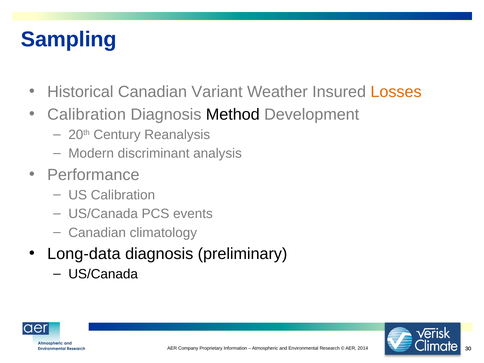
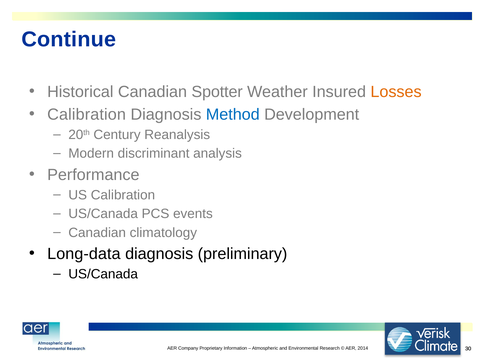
Sampling: Sampling -> Continue (69, 39)
Variant: Variant -> Spotter (217, 92)
Method colour: black -> blue (233, 114)
